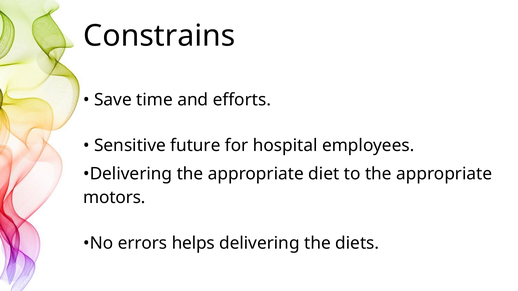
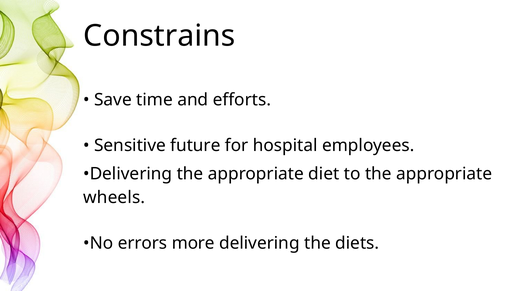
motors: motors -> wheels (114, 198)
helps: helps -> more (193, 244)
